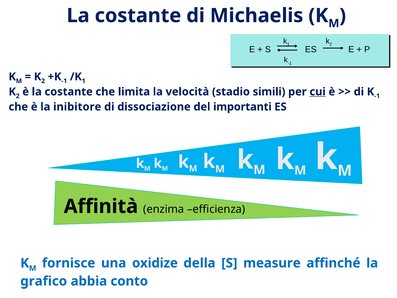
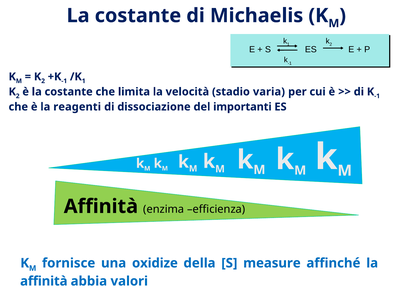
simili: simili -> varia (269, 92)
cui underline: present -> none (318, 92)
inibitore: inibitore -> reagenti (77, 107)
grafico: grafico -> affinità (44, 281)
conto: conto -> valori (129, 281)
